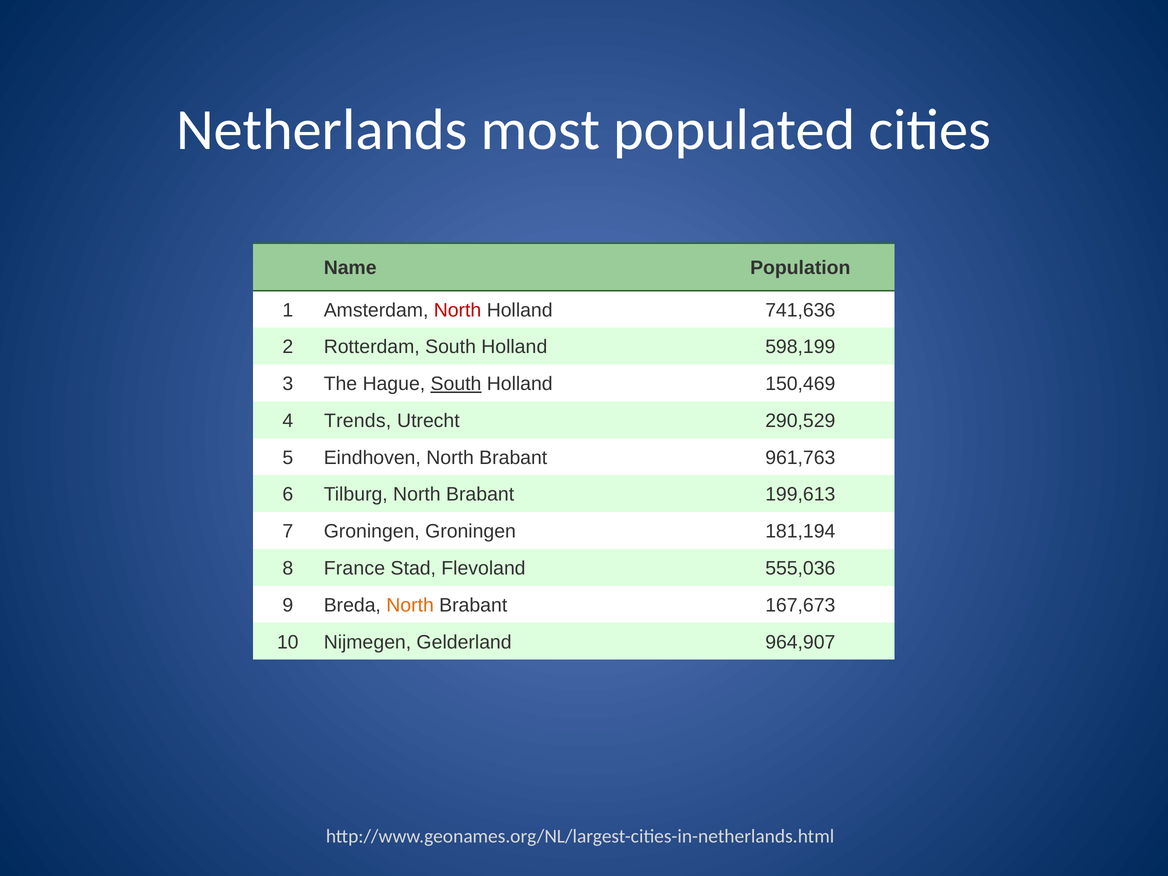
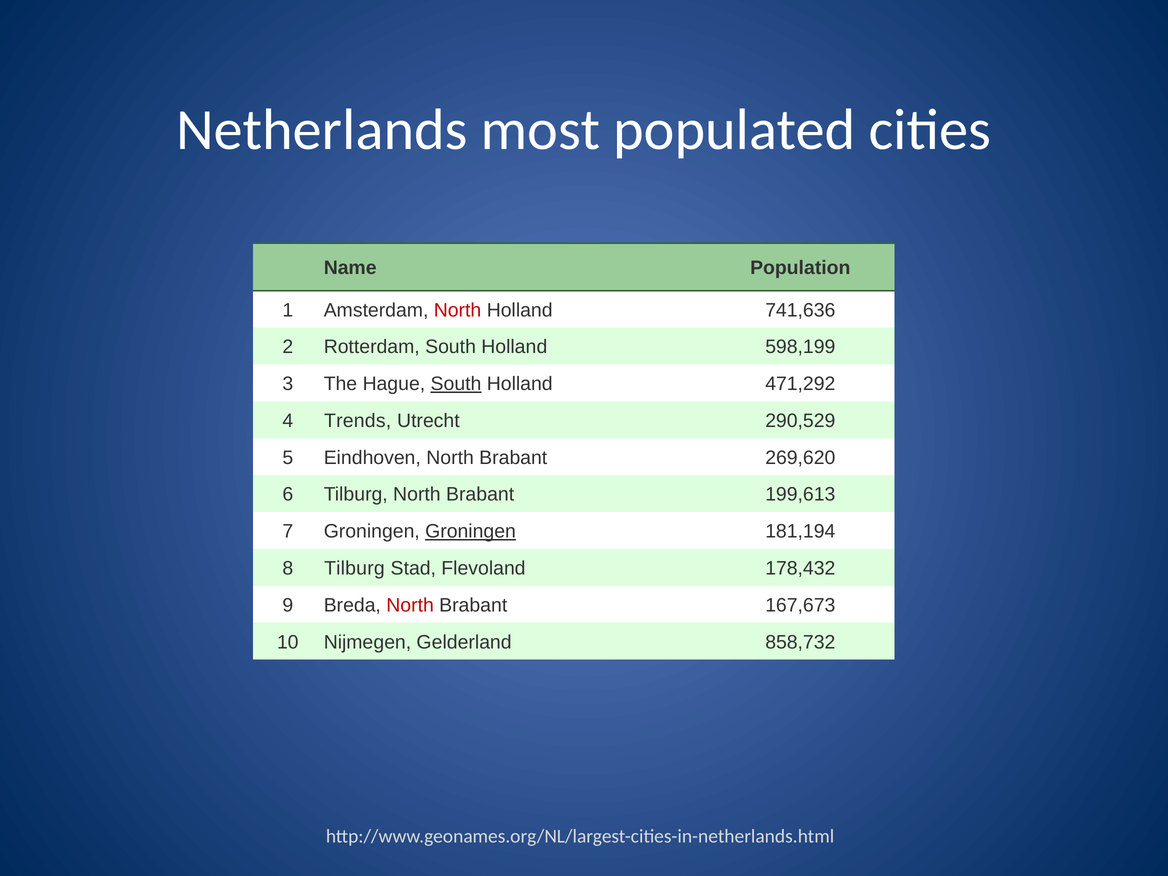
150,469: 150,469 -> 471,292 (800, 384)
961,763: 961,763 -> 269,620 (800, 458)
Groningen underline: none -> present (471, 531)
8 France: France -> Tilburg (354, 568)
555,036: 555,036 -> 178,432 (800, 568)
North colour: orange -> red (410, 605)
964,907: 964,907 -> 858,732 (800, 642)
